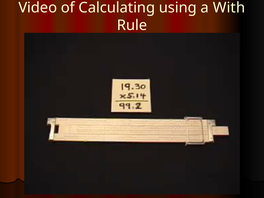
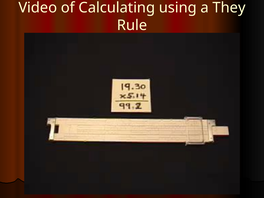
With: With -> They (229, 8)
